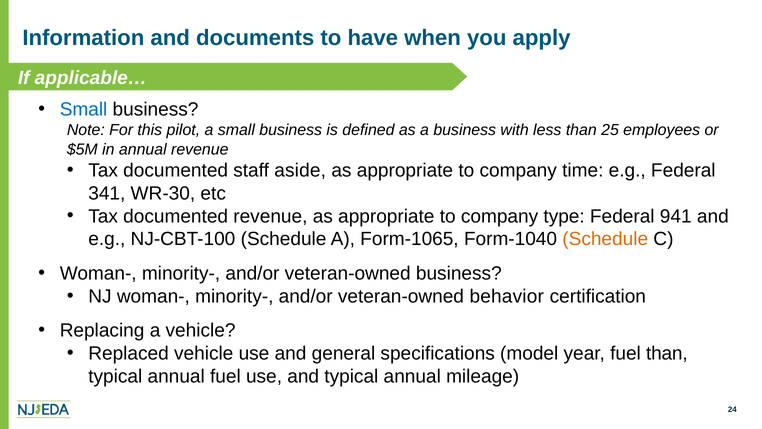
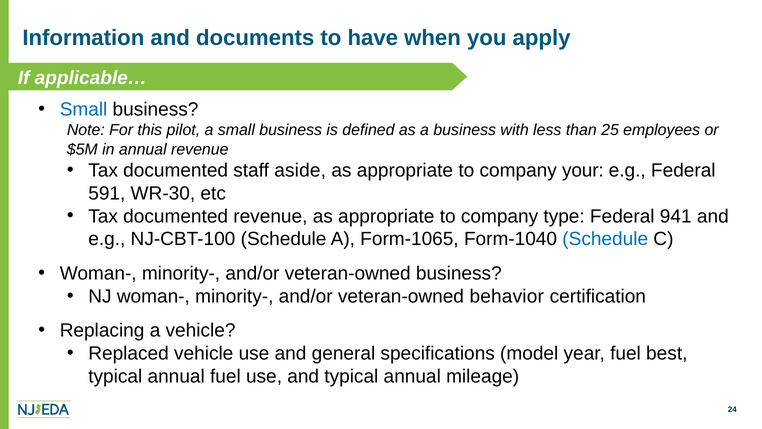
time: time -> your (583, 170)
341: 341 -> 591 (107, 193)
Schedule colour: orange -> blue (605, 239)
fuel than: than -> best (667, 353)
